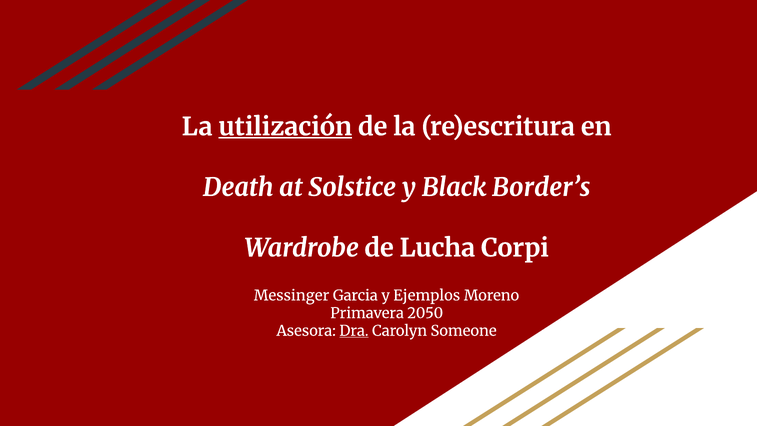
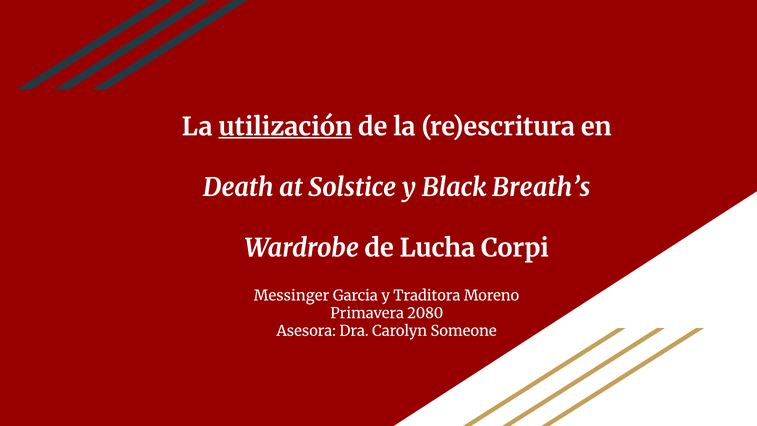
Border’s: Border’s -> Breath’s (541, 188)
Ejemplos: Ejemplos -> Traditora (427, 295)
2050: 2050 -> 2080 (425, 313)
Dra underline: present -> none (354, 331)
